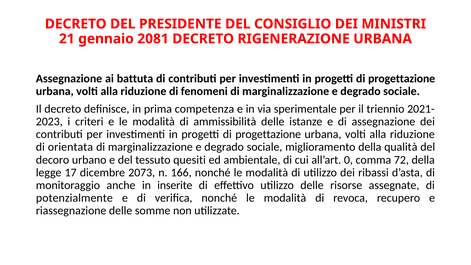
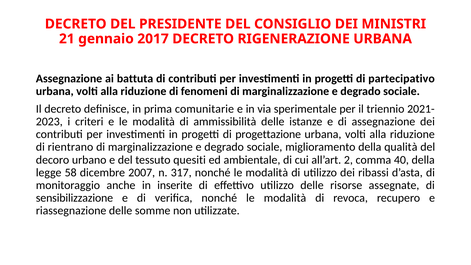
2081: 2081 -> 2017 (153, 39)
progettazione: progettazione -> partecipativo (402, 79)
competenza: competenza -> comunitarie (204, 109)
orientata: orientata -> rientrano (70, 147)
0: 0 -> 2 (348, 160)
72: 72 -> 40 (401, 160)
17: 17 -> 58 (71, 172)
2073: 2073 -> 2007 (142, 172)
166: 166 -> 317 (181, 172)
potenzialmente: potenzialmente -> sensibilizzazione (74, 198)
